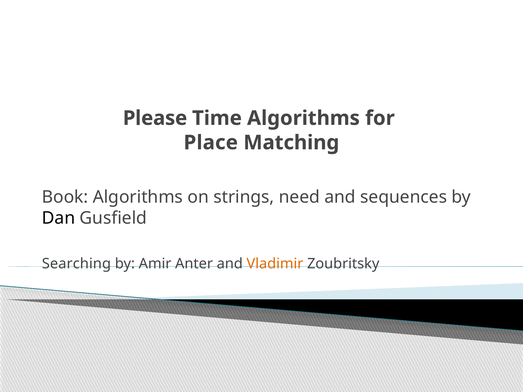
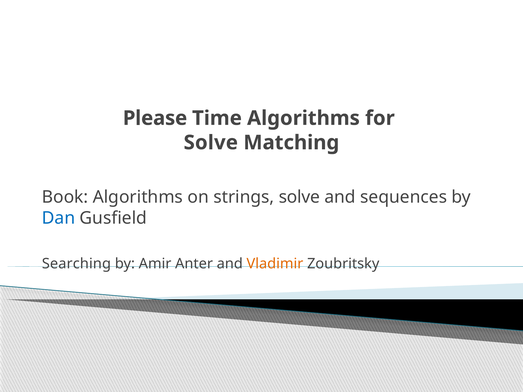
Place: Place -> Solve (211, 143)
strings need: need -> solve (299, 197)
Dan colour: black -> blue (58, 218)
